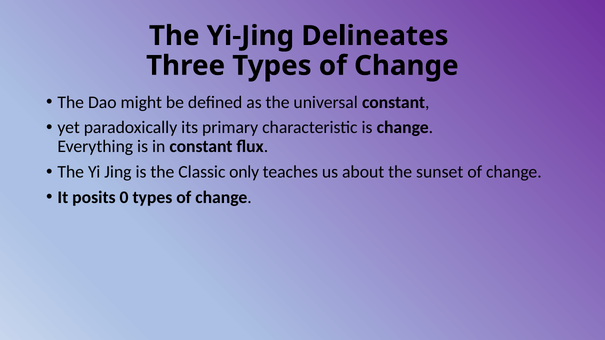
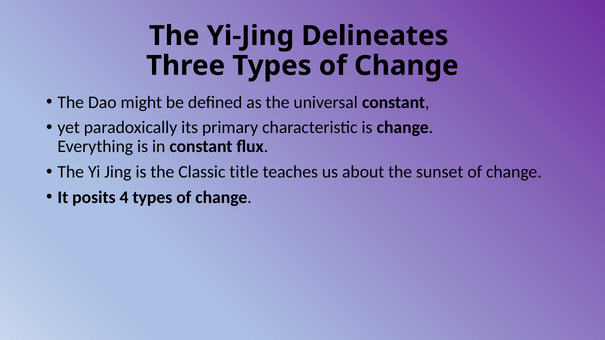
only: only -> title (244, 172)
0: 0 -> 4 (124, 197)
